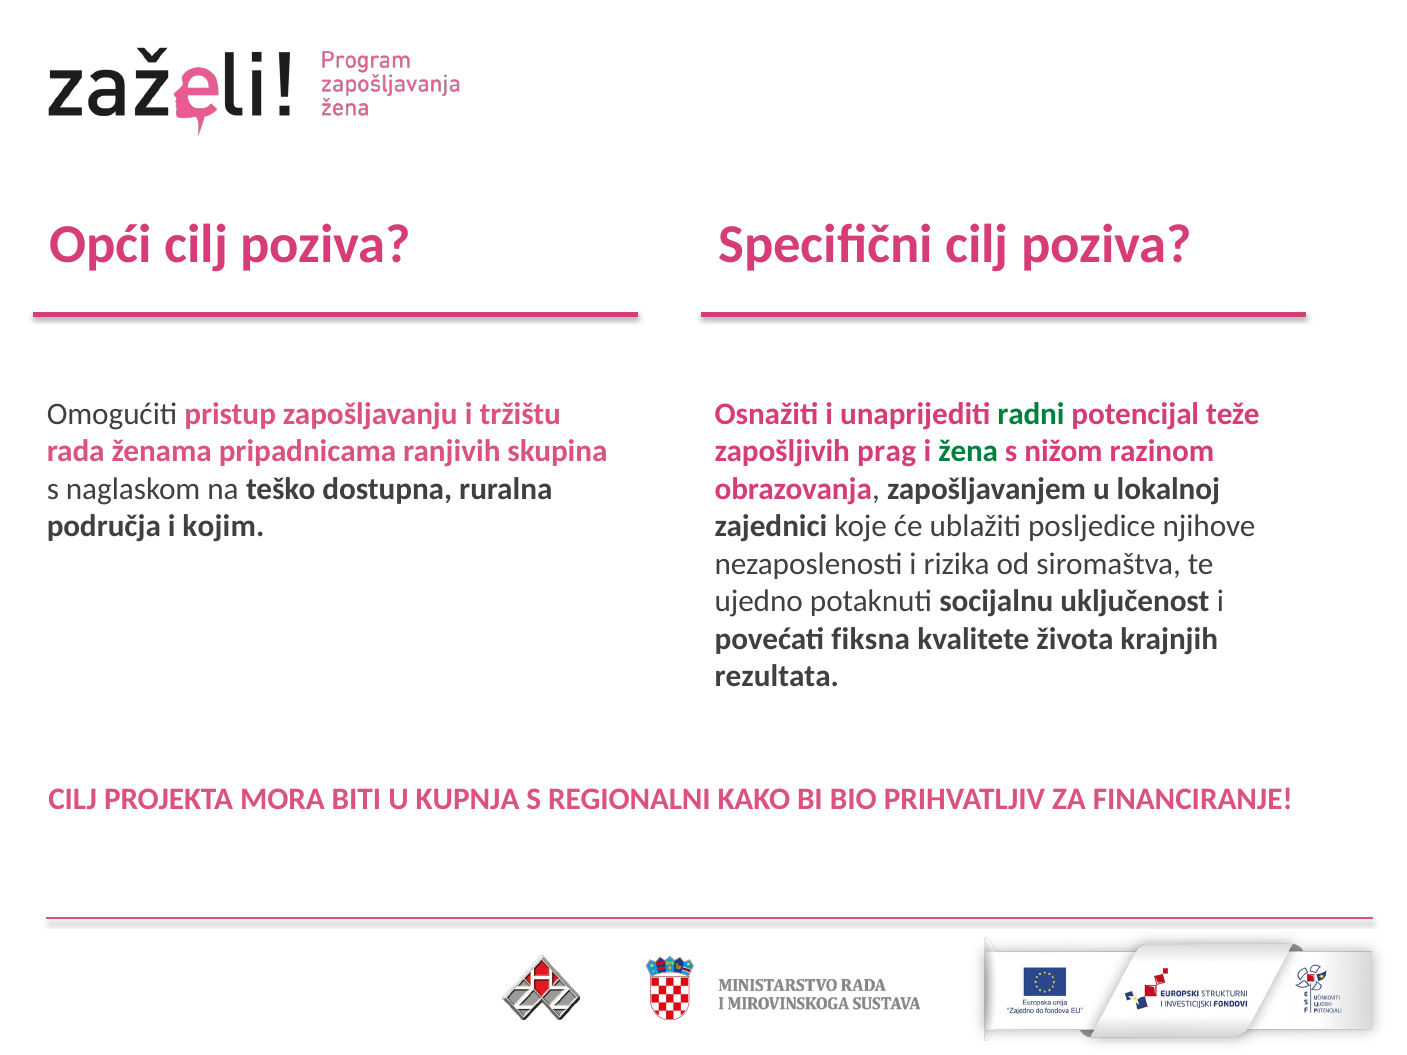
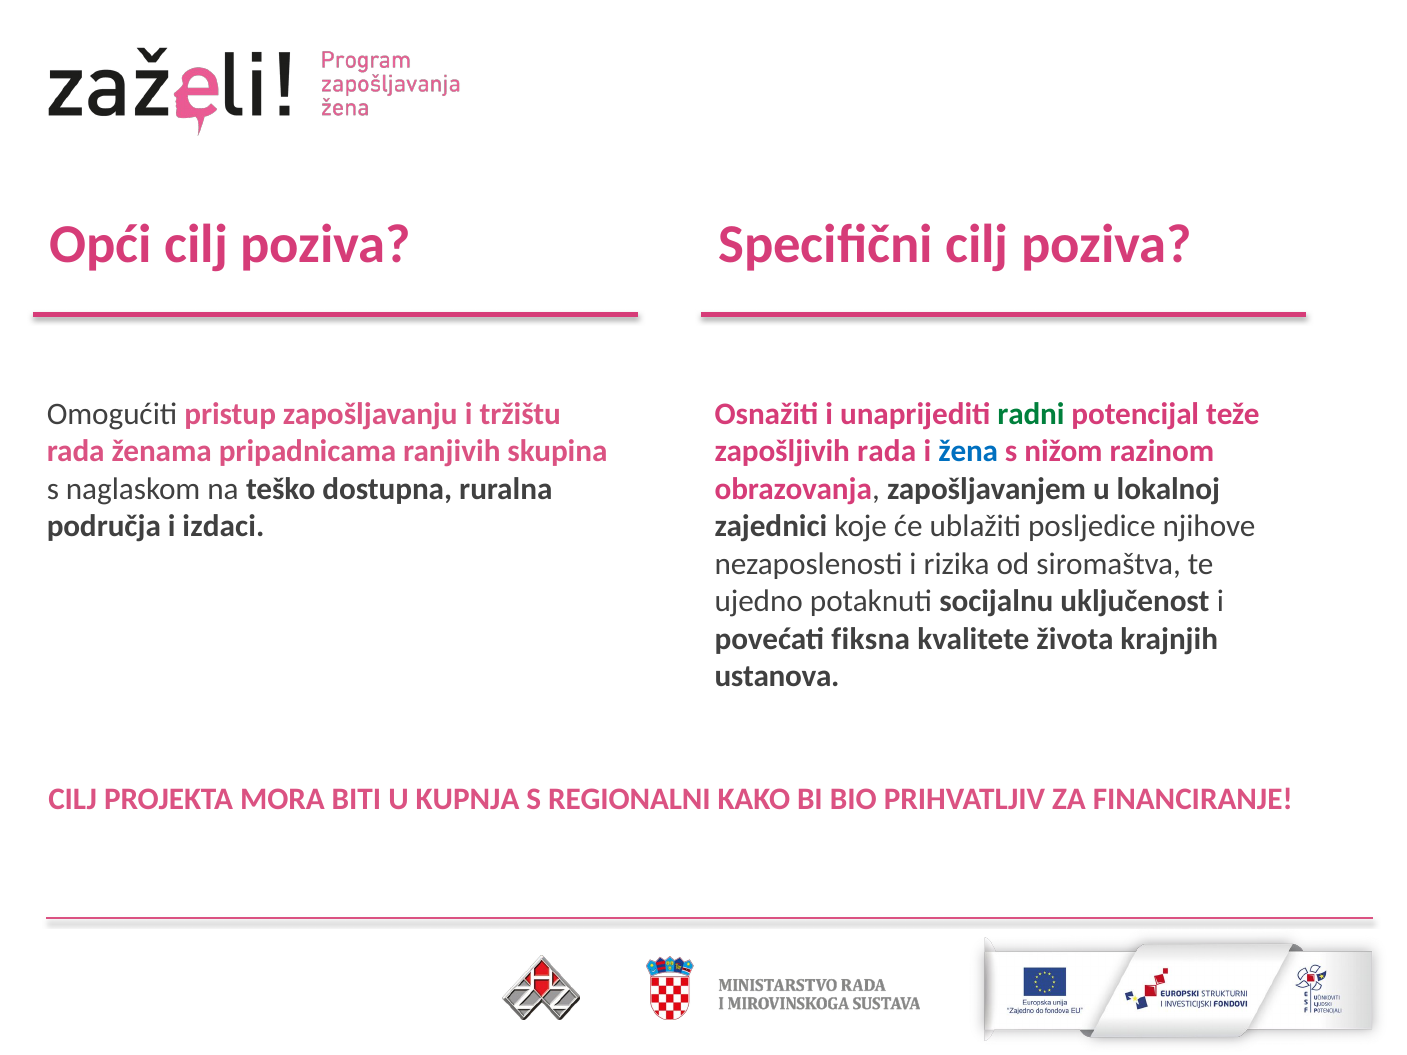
zapošljivih prag: prag -> rada (887, 451)
žena colour: green -> blue (968, 451)
kojim: kojim -> izdaci (223, 526)
rezultata: rezultata -> ustanova (777, 676)
